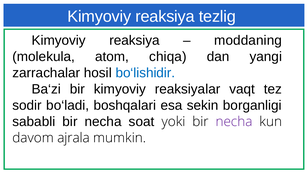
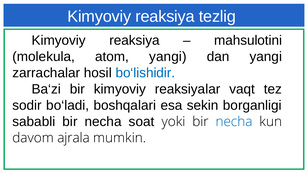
moddaning: moddaning -> mahsulotini (248, 40)
atom chiqa: chiqa -> yangi (168, 57)
necha colour: purple -> blue (234, 122)
